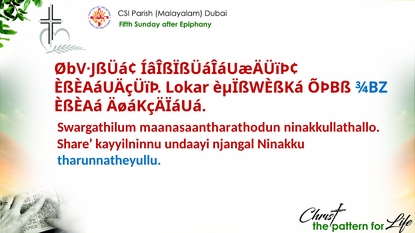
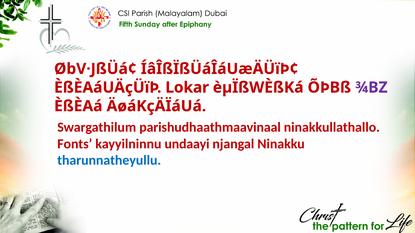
¾BZ colour: blue -> purple (371, 88)
maanasaantharathodun: maanasaantharathodun -> parishudhaathmaavinaal (210, 128)
Share: Share -> Fonts (75, 144)
